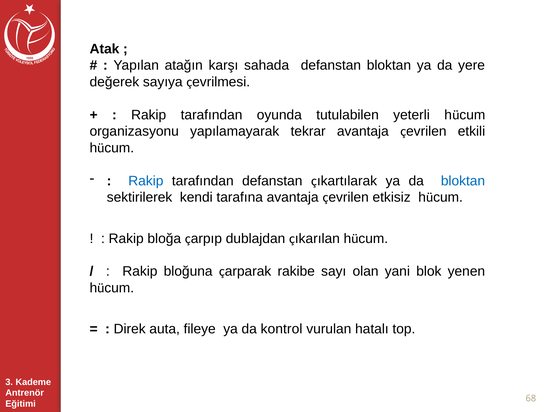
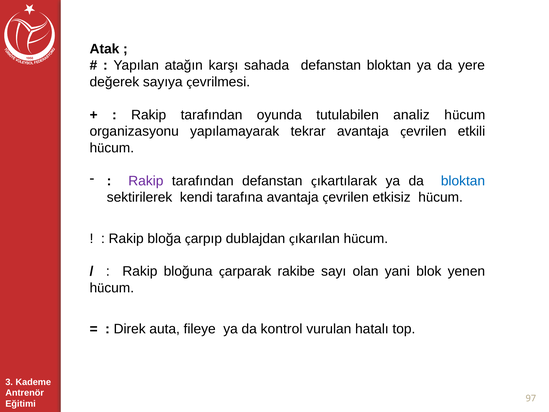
yeterli: yeterli -> analiz (411, 115)
Rakip colour: blue -> purple (146, 181)
68: 68 -> 97 (531, 398)
